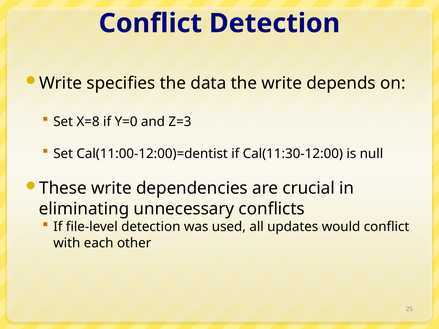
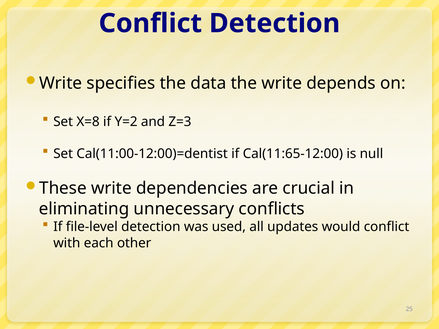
Y=0: Y=0 -> Y=2 (126, 122)
Cal(11:30-12:00: Cal(11:30-12:00 -> Cal(11:65-12:00 (293, 154)
